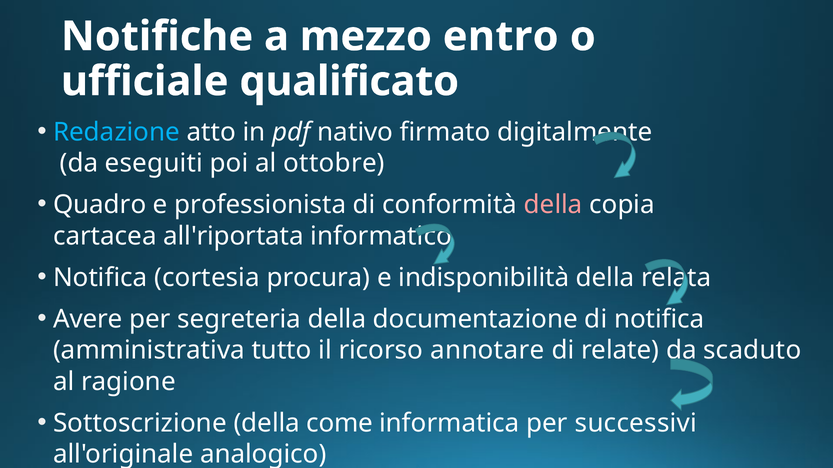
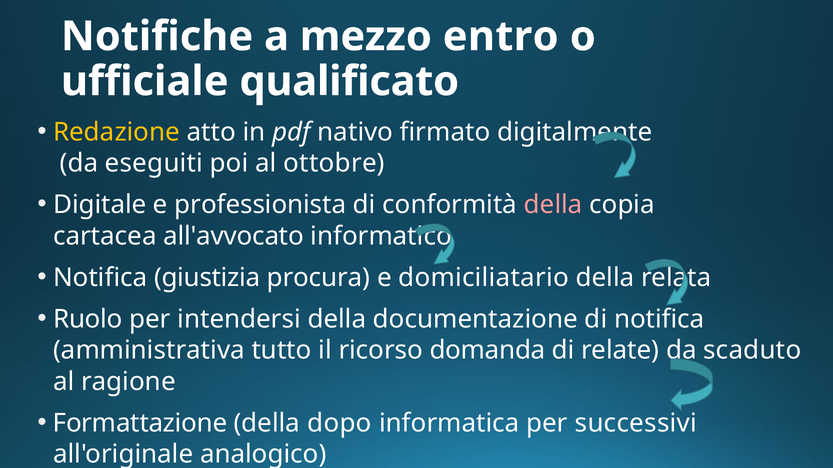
Redazione colour: light blue -> yellow (117, 132)
Quadro: Quadro -> Digitale (100, 205)
all'riportata: all'riportata -> all'avvocato (234, 236)
cortesia: cortesia -> giustizia (207, 278)
indisponibilità: indisponibilità -> domiciliatario (484, 278)
Avere: Avere -> Ruolo (88, 320)
segreteria: segreteria -> intendersi (239, 320)
annotare: annotare -> domanda (488, 351)
Sottoscrizione: Sottoscrizione -> Formattazione (140, 424)
come: come -> dopo (339, 424)
